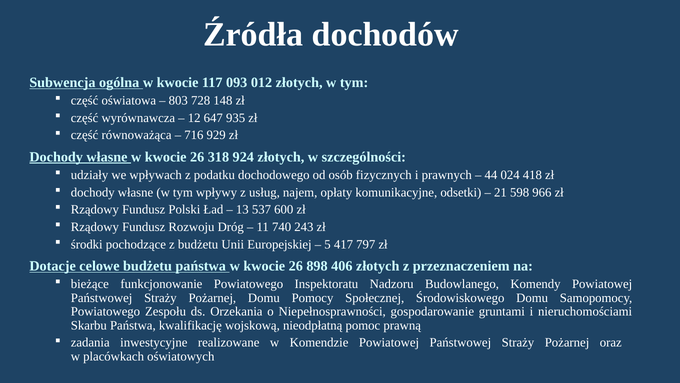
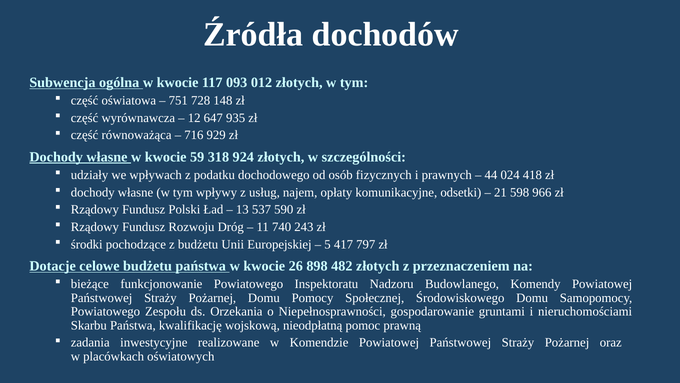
803: 803 -> 751 (178, 100)
własne w kwocie 26: 26 -> 59 (197, 157)
600: 600 -> 590 (284, 209)
406: 406 -> 482 (342, 266)
